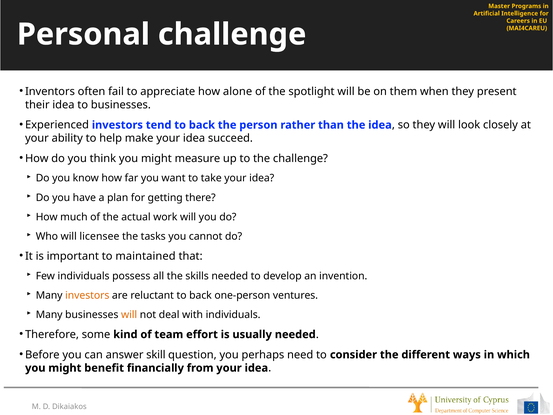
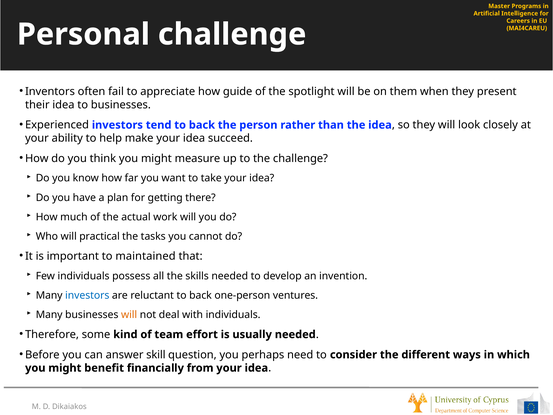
alone: alone -> guide (238, 91)
licensee: licensee -> practical (100, 236)
investors colour: orange -> blue (87, 295)
